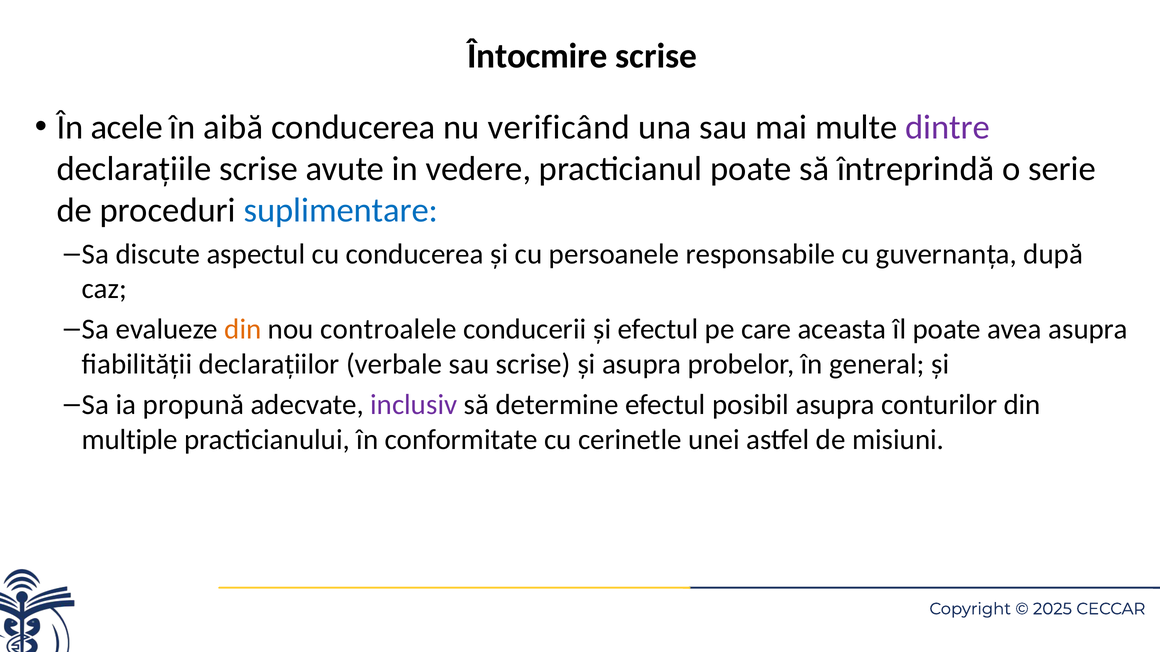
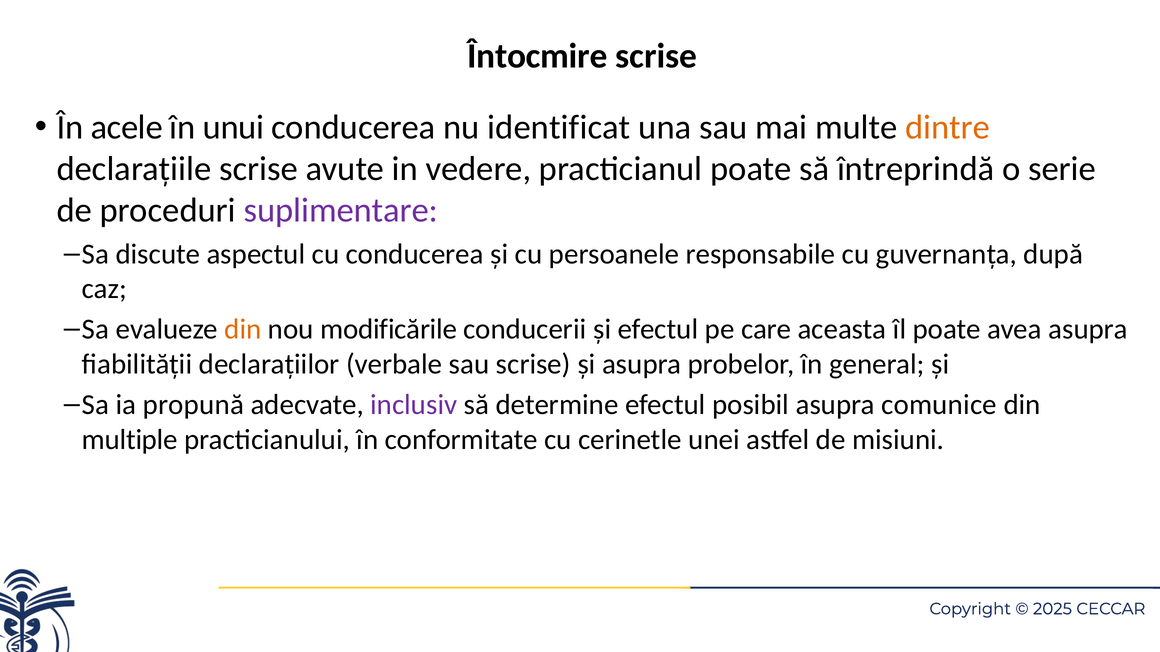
aibă: aibă -> unui (234, 128)
verificând: verificând -> identificat (559, 128)
dintre colour: purple -> orange (947, 128)
suplimentare colour: blue -> purple (341, 211)
controalele: controalele -> modificările (389, 330)
conturilor: conturilor -> comunice (939, 405)
